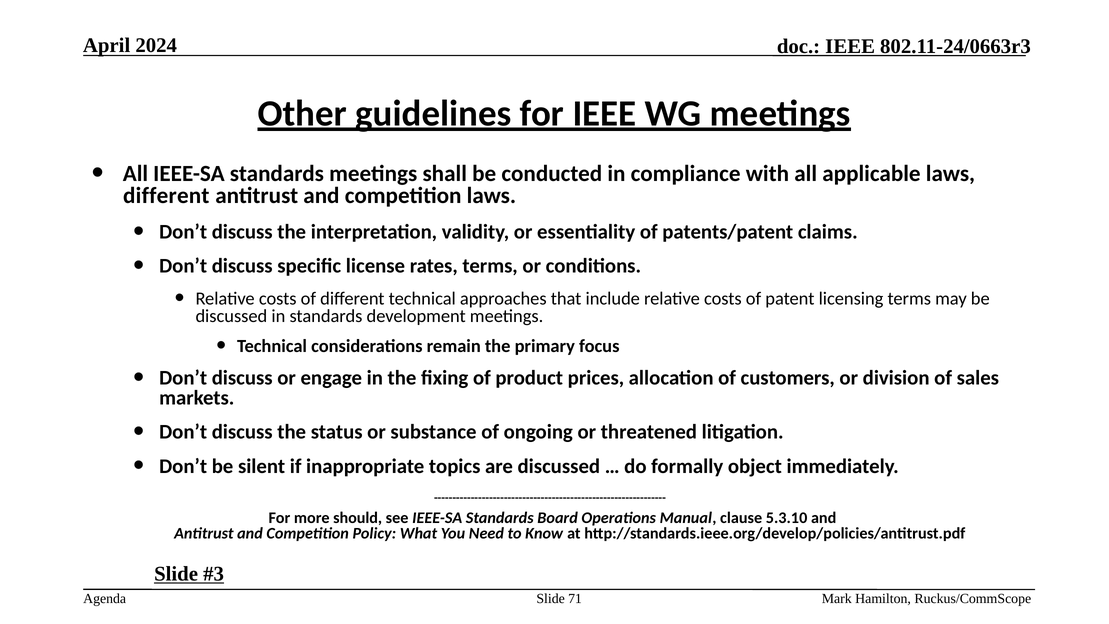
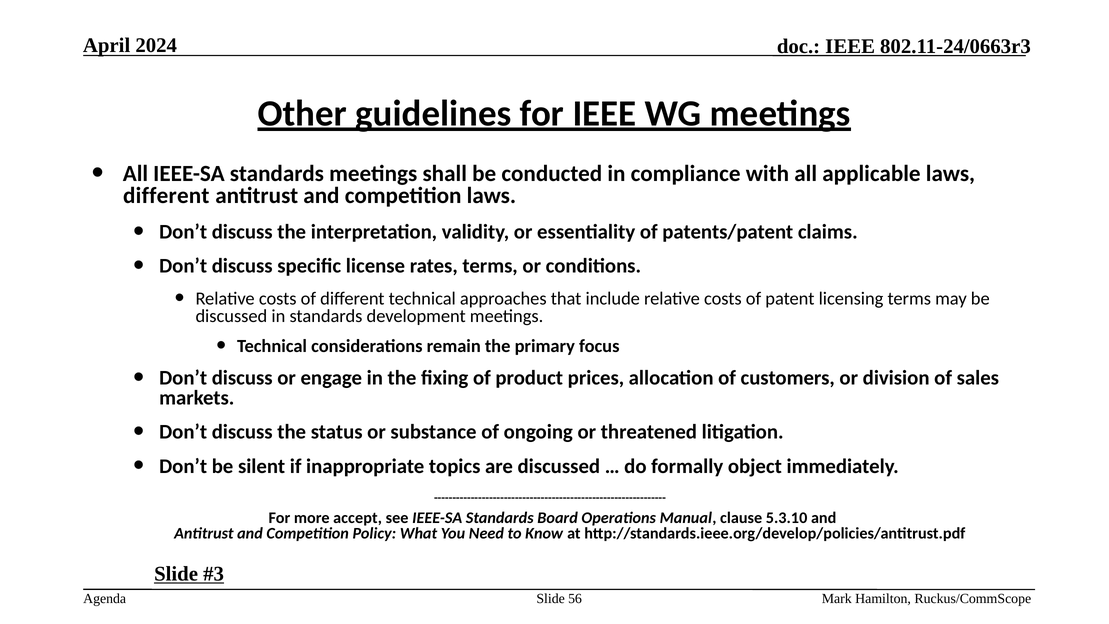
should: should -> accept (358, 518)
71: 71 -> 56 (575, 598)
